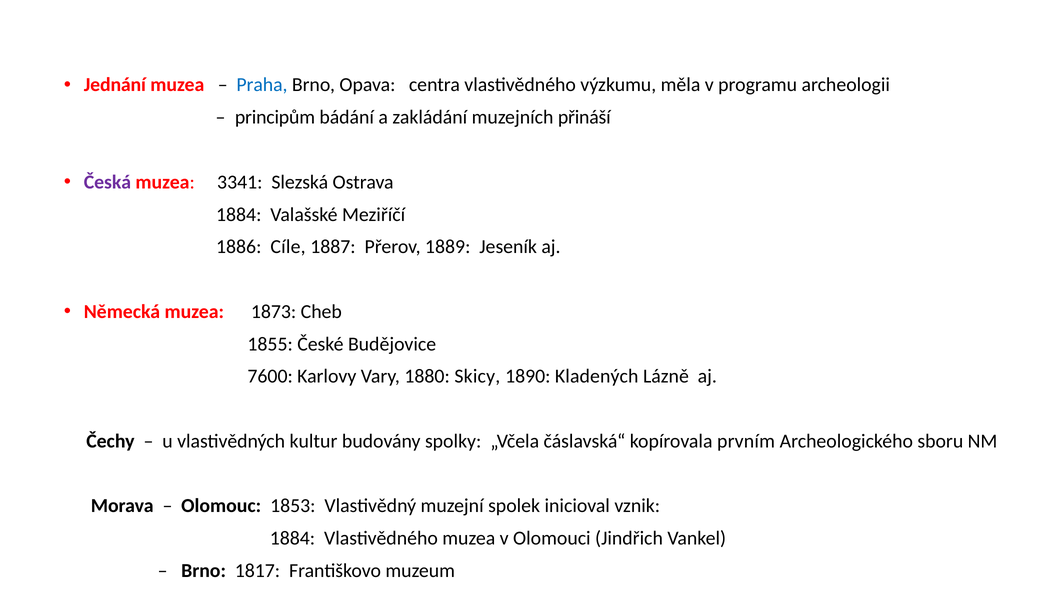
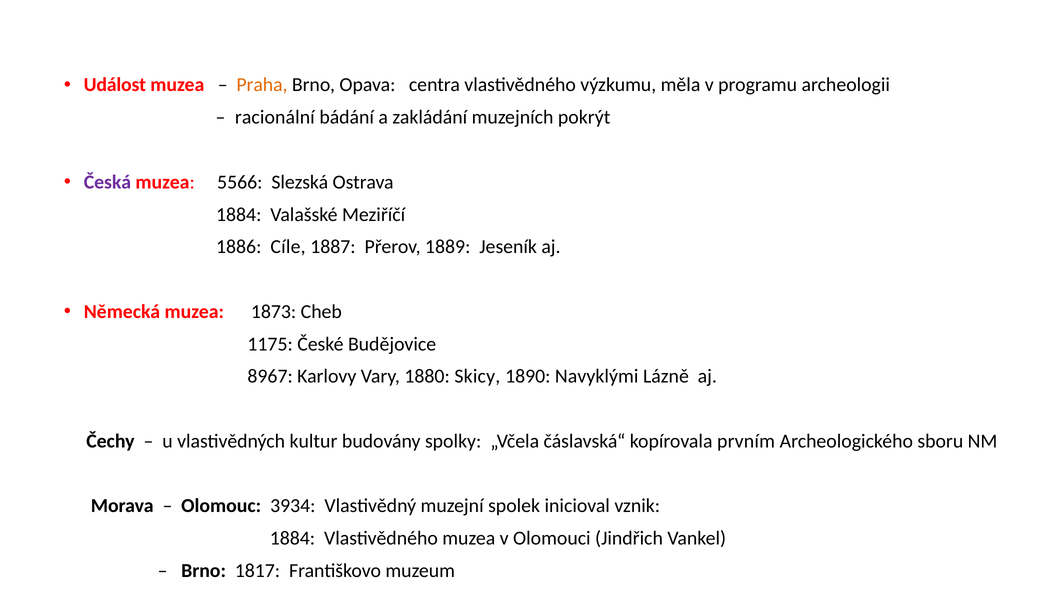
Jednání: Jednání -> Událost (115, 85)
Praha colour: blue -> orange (262, 85)
principům: principům -> racionální (275, 117)
přináší: přináší -> pokrýt (584, 117)
3341: 3341 -> 5566 (240, 182)
1855: 1855 -> 1175 (270, 344)
7600: 7600 -> 8967 (270, 376)
Kladených: Kladených -> Navyklými (597, 376)
1853: 1853 -> 3934 (293, 506)
